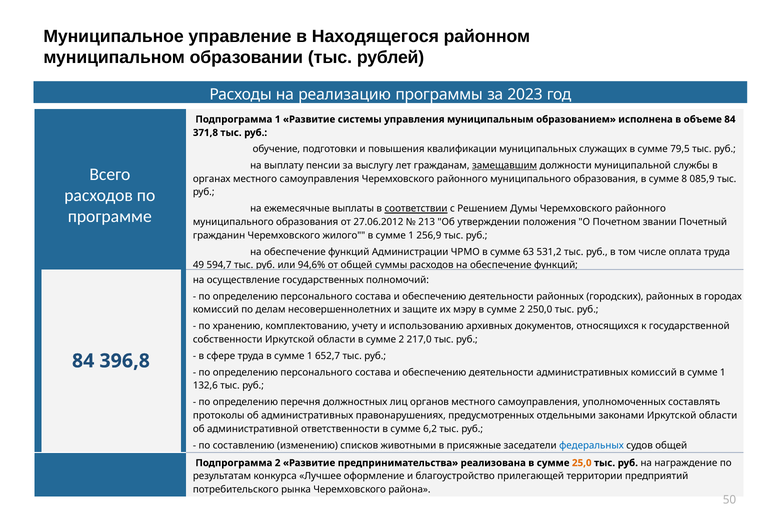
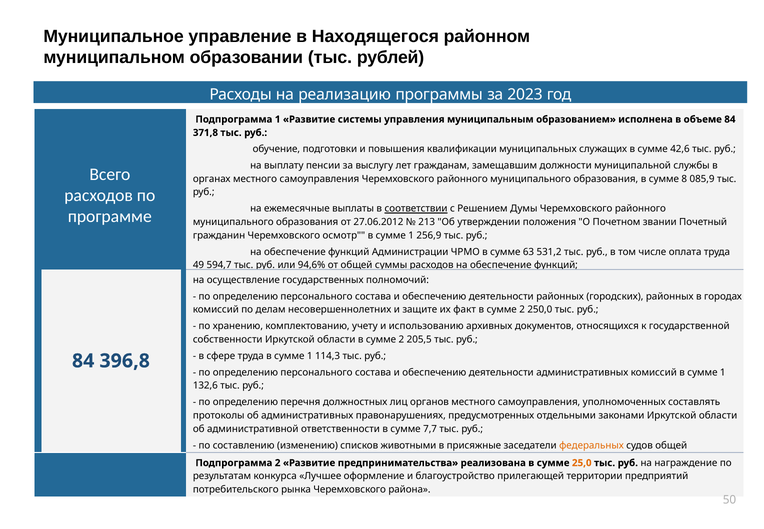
79,5: 79,5 -> 42,6 (680, 149)
замещавшим underline: present -> none (505, 166)
жилого: жилого -> осмотр (344, 235)
мэру: мэру -> факт (465, 310)
217,0: 217,0 -> 205,5 (419, 339)
652,7: 652,7 -> 114,3 (328, 356)
6,2: 6,2 -> 7,7 (430, 429)
федеральных colour: blue -> orange (591, 445)
